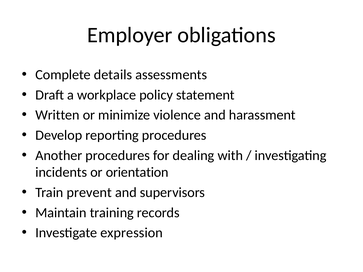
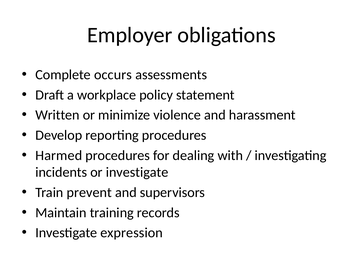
details: details -> occurs (113, 75)
Another: Another -> Harmed (59, 156)
or orientation: orientation -> investigate (137, 172)
